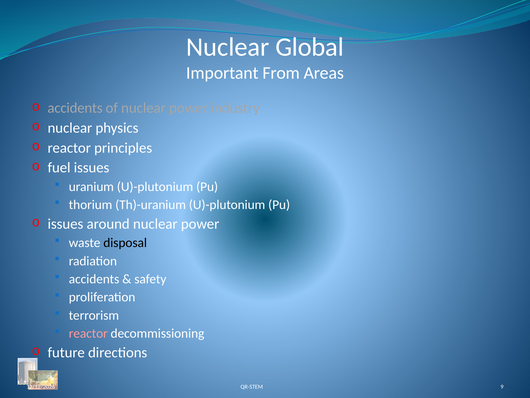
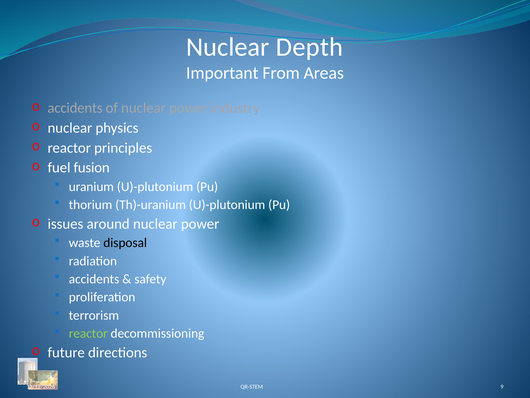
Global: Global -> Depth (309, 47)
fuel issues: issues -> fusion (92, 168)
reactor colour: pink -> light green (88, 333)
